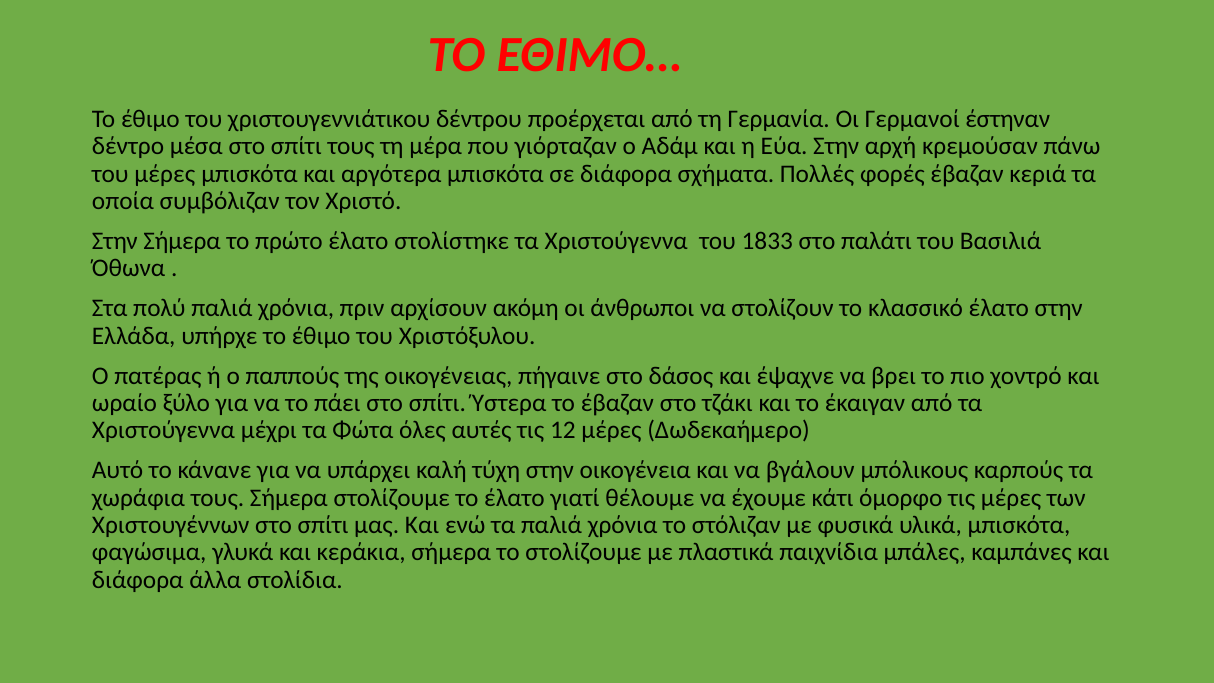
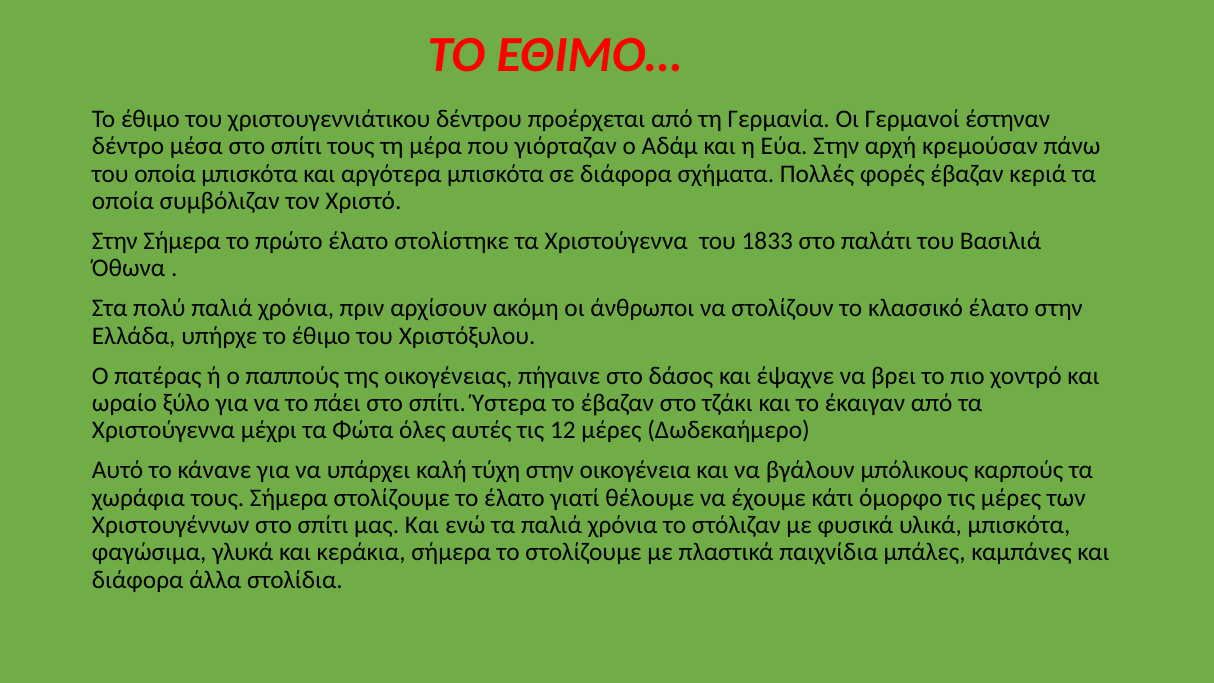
του μέρες: μέρες -> οποία (165, 174)
